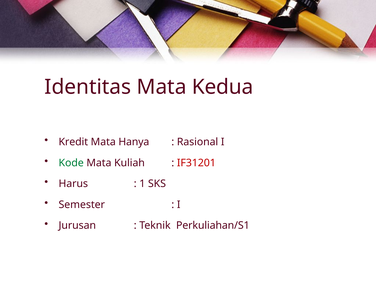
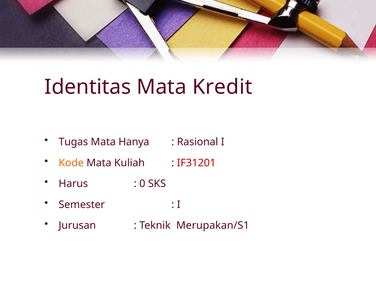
Kedua: Kedua -> Kredit (222, 87)
Kredit: Kredit -> Tugas (73, 142)
Kode colour: green -> orange (71, 163)
1: 1 -> 0 (142, 184)
Perkuliahan/S1: Perkuliahan/S1 -> Merupakan/S1 (213, 226)
